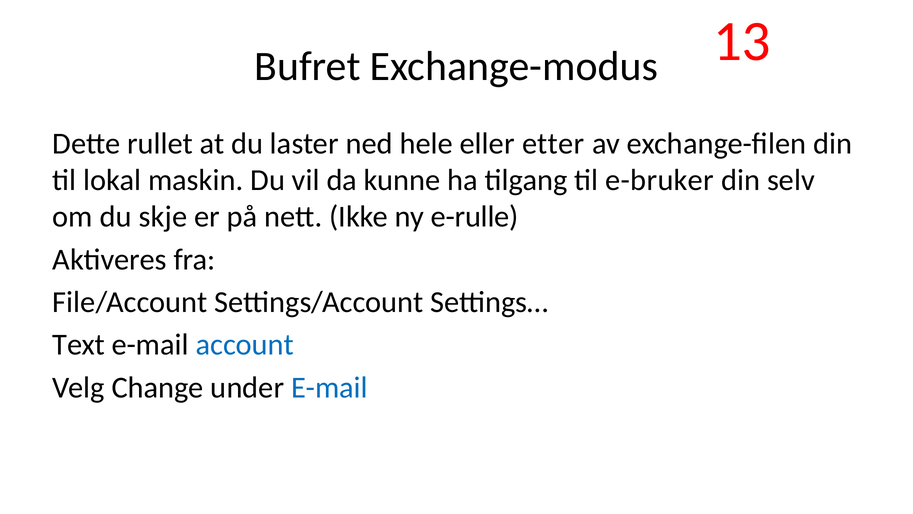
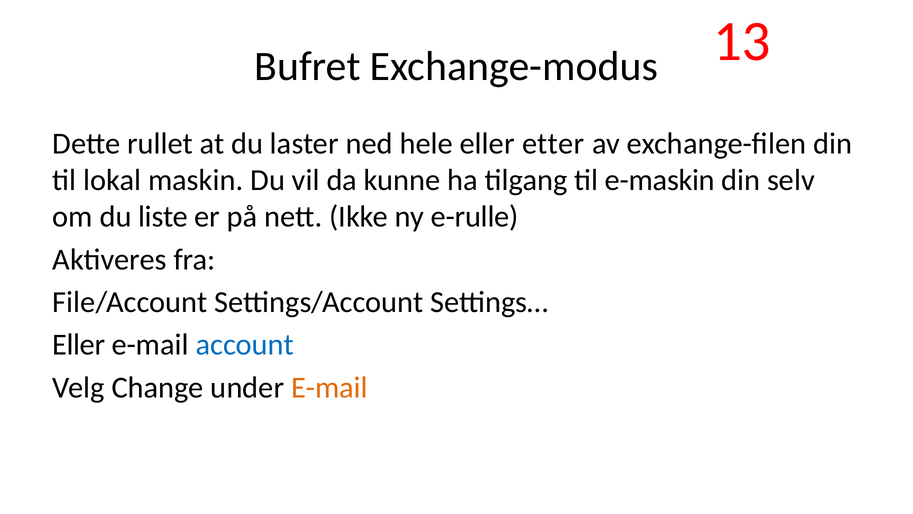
e-bruker: e-bruker -> e-maskin (660, 180)
skje: skje -> liste (163, 217)
Text: Text -> Eller (79, 345)
E-mail colour: blue -> orange (329, 387)
